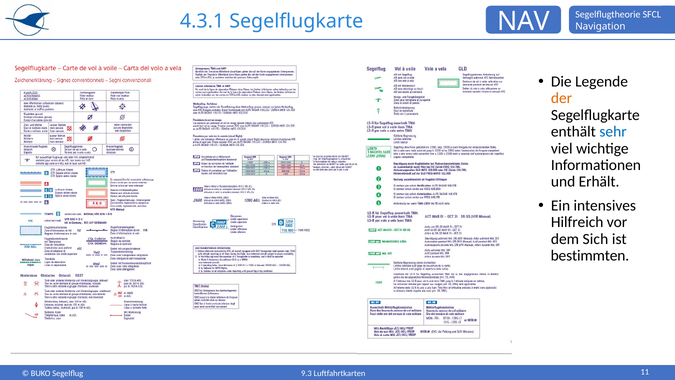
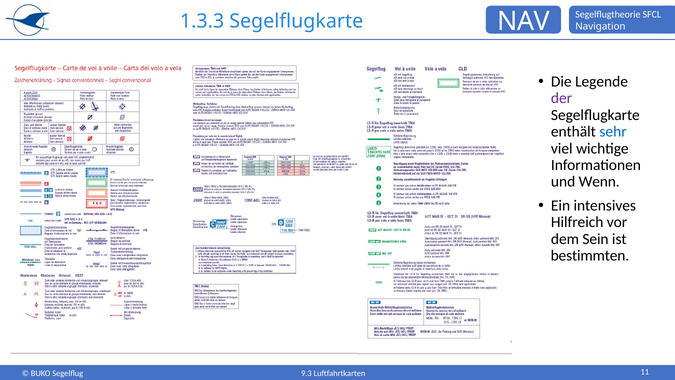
4.3.1: 4.3.1 -> 1.3.3 (202, 21)
der colour: orange -> purple (562, 98)
Erhält: Erhält -> Wenn (599, 182)
Sich: Sich -> Sein (596, 239)
